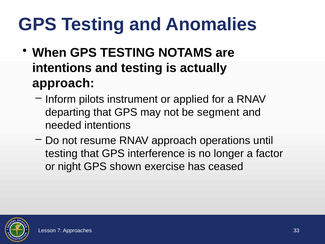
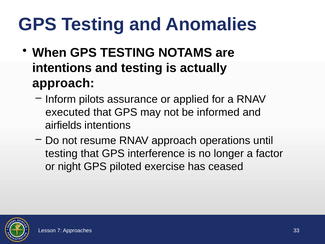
instrument: instrument -> assurance (132, 99)
departing: departing -> executed (68, 112)
segment: segment -> informed (218, 112)
needed: needed -> airfields (63, 125)
shown: shown -> piloted (126, 166)
